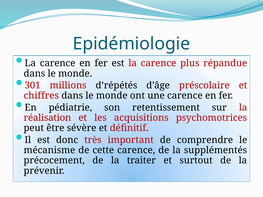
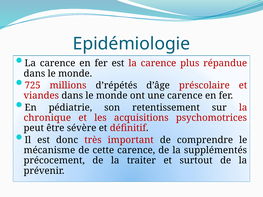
301: 301 -> 725 (33, 86)
chiffres: chiffres -> viandes (41, 96)
réalisation: réalisation -> chronique (47, 118)
